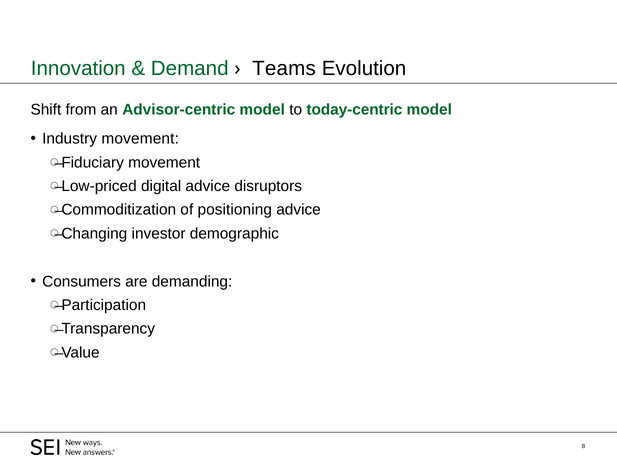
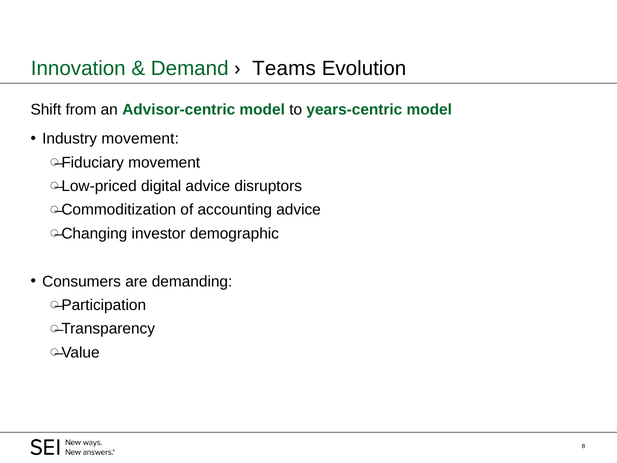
today-centric: today-centric -> years-centric (354, 110)
positioning: positioning -> accounting (235, 210)
